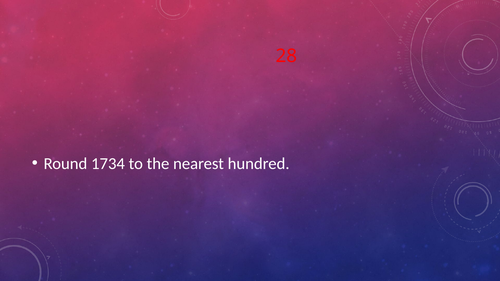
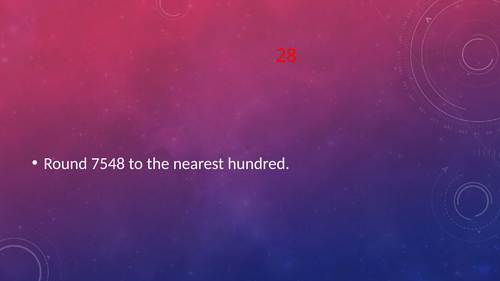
1734: 1734 -> 7548 (108, 164)
